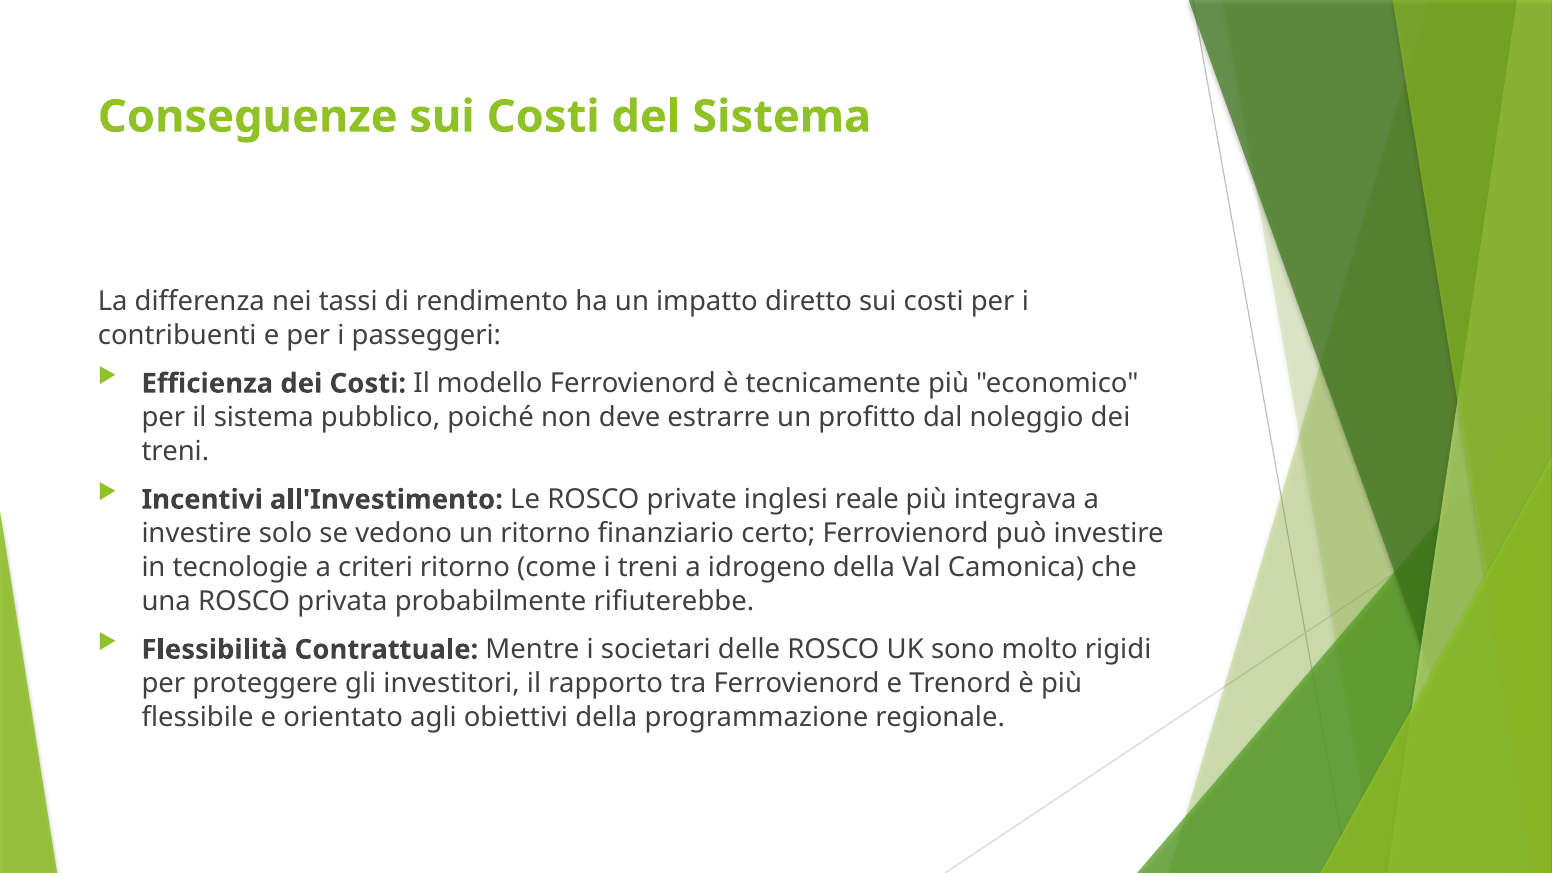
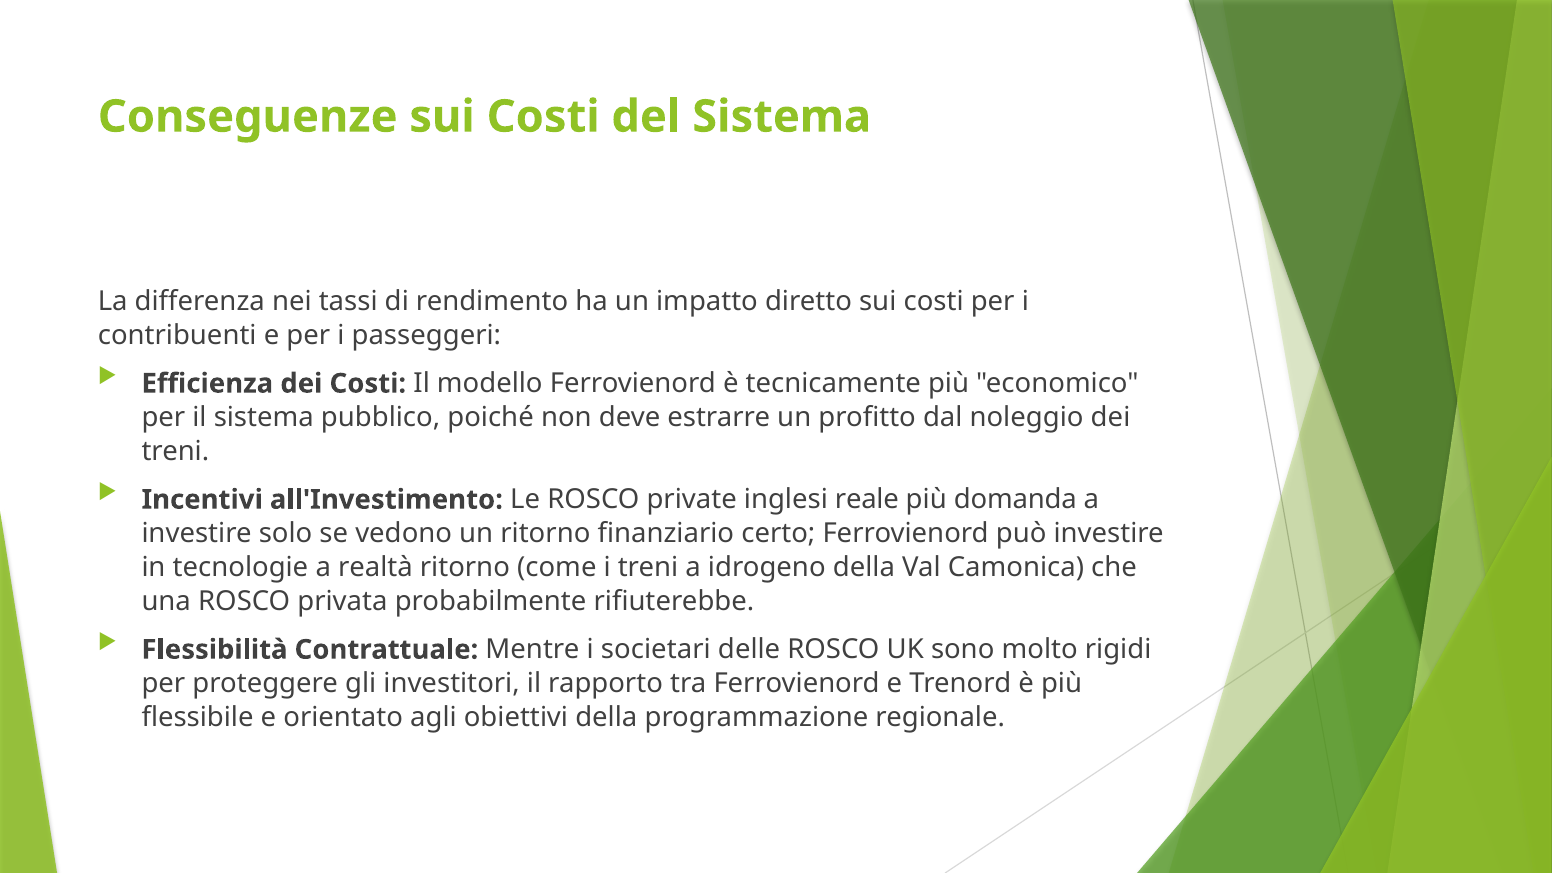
integrava: integrava -> domanda (1015, 500)
criteri: criteri -> realtà (375, 567)
